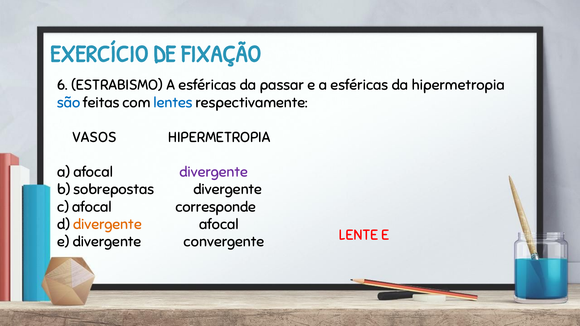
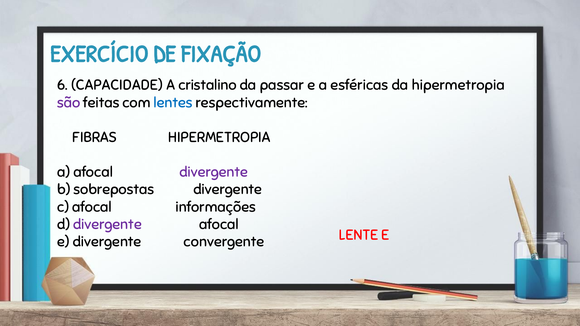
ESTRABISMO: ESTRABISMO -> CAPACIDADE (117, 85)
esféricas: esféricas -> cristalino (208, 85)
são colour: blue -> purple (69, 103)
VASOS: VASOS -> FIBRAS (95, 137)
corresponde: corresponde -> informações (216, 207)
divergente colour: orange -> purple (107, 224)
